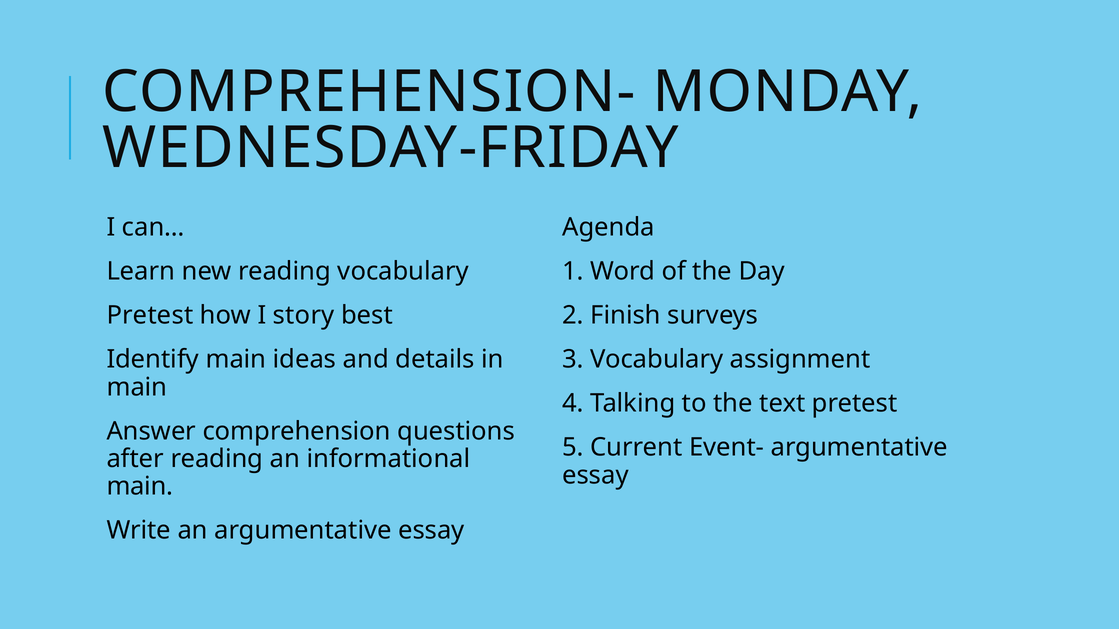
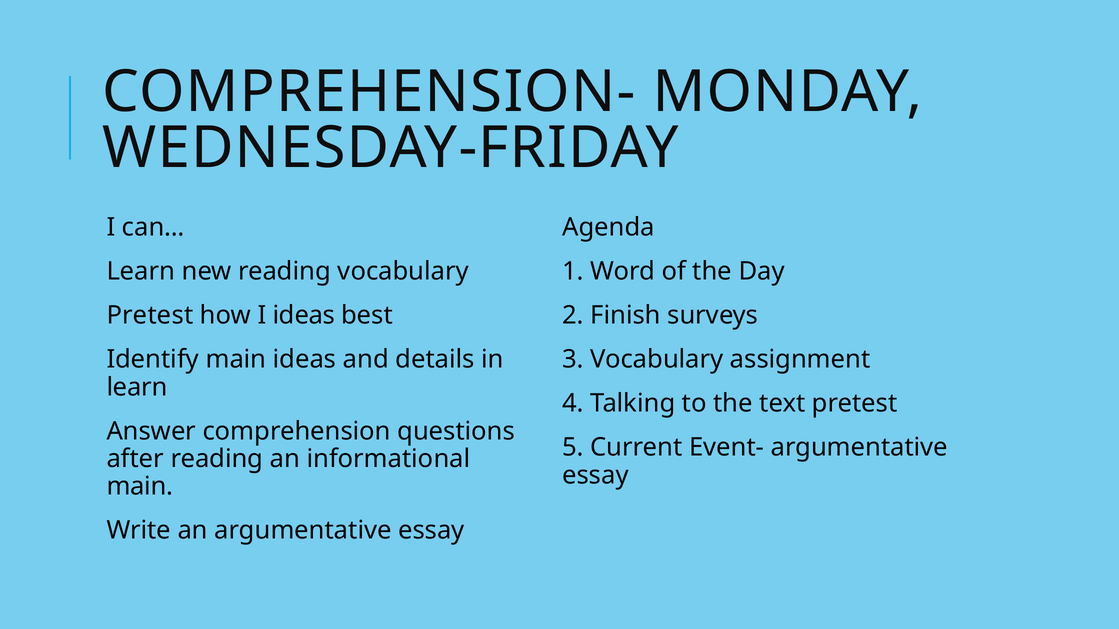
I story: story -> ideas (304, 316)
main: main -> learn (137, 387)
